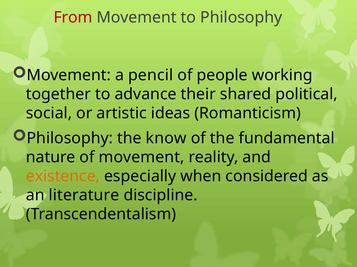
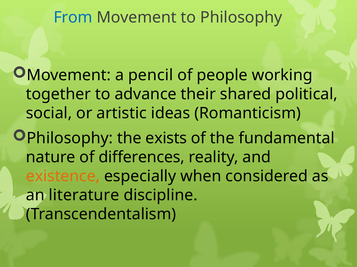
From colour: red -> blue (73, 17)
know: know -> exists (166, 139)
of movement: movement -> differences (142, 158)
